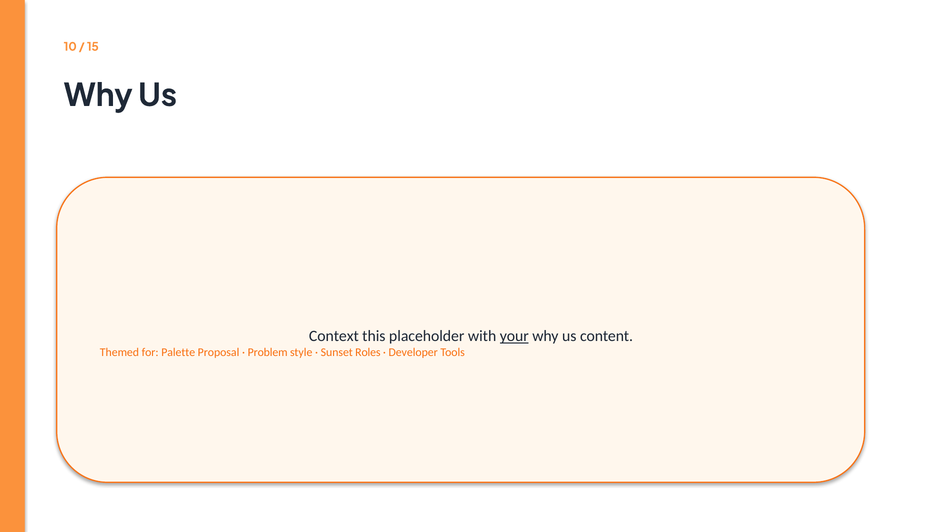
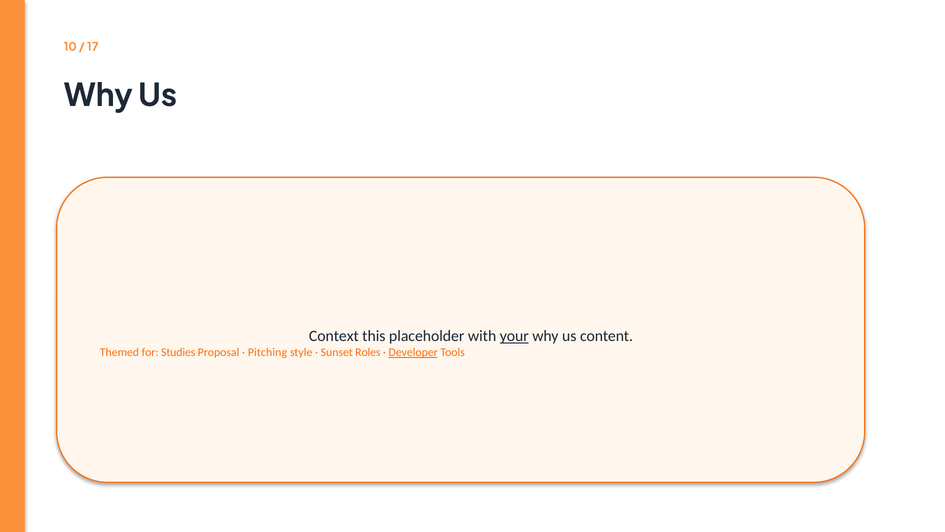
15: 15 -> 17 (93, 47)
Palette: Palette -> Studies (178, 352)
Problem: Problem -> Pitching (268, 352)
Developer underline: none -> present (413, 352)
